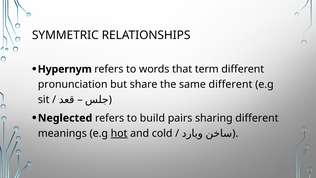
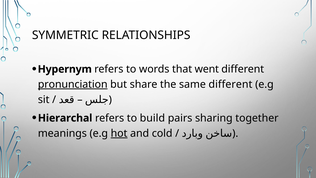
term: term -> went (207, 69)
pronunciation underline: none -> present (73, 84)
Neglected: Neglected -> Hierarchal (65, 118)
sharing different: different -> together (257, 118)
